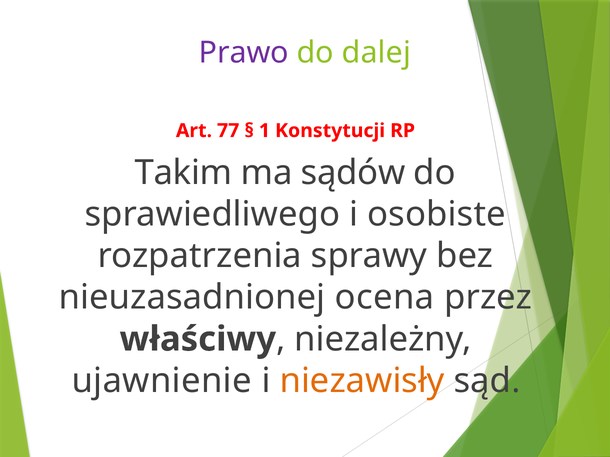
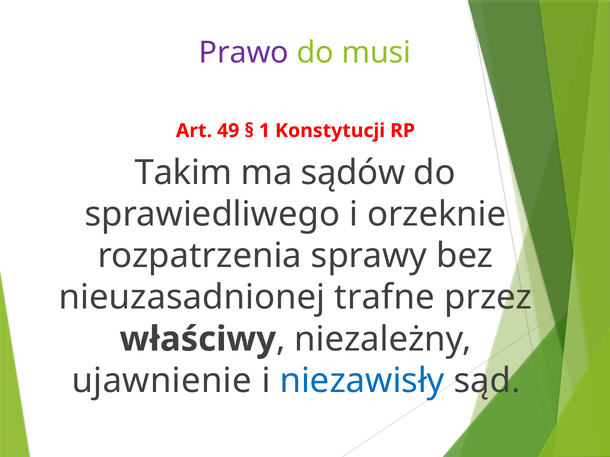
dalej: dalej -> musi (377, 53)
77: 77 -> 49 (228, 131)
osobiste: osobiste -> orzeknie (437, 215)
ocena: ocena -> trafne (385, 298)
niezawisły colour: orange -> blue (362, 381)
